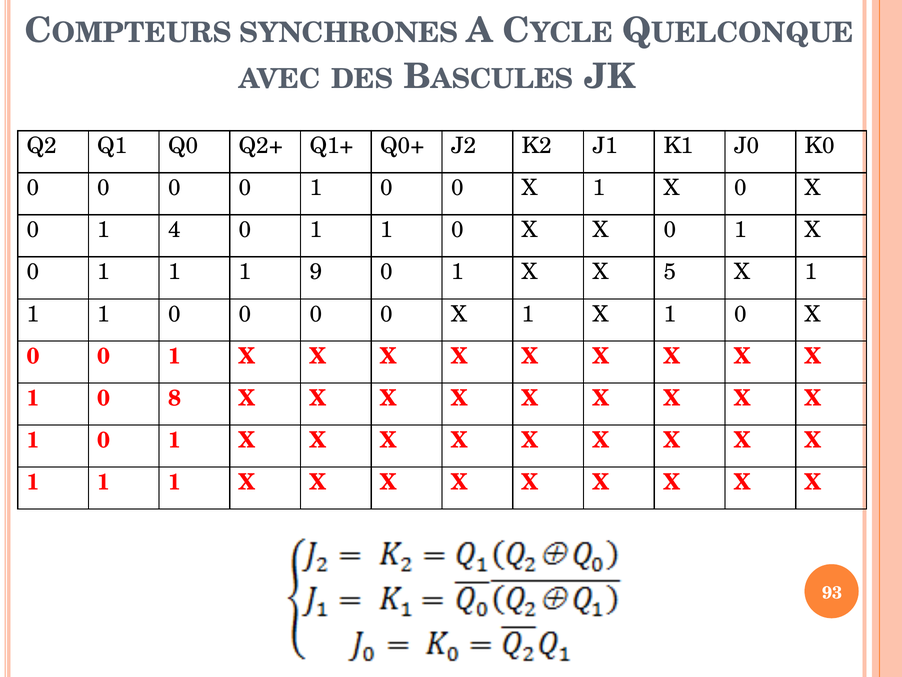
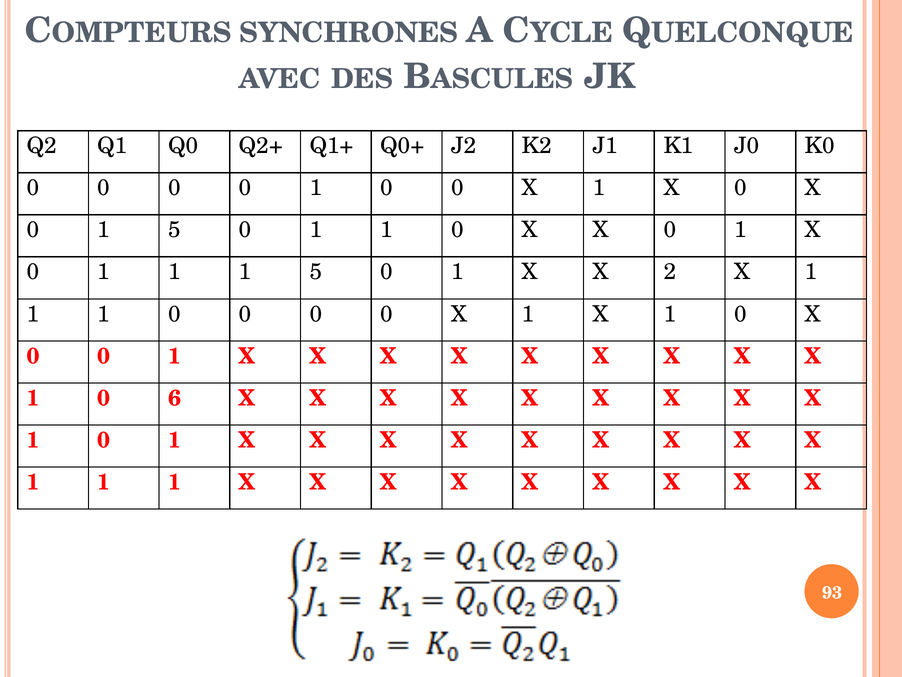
0 1 4: 4 -> 5 (174, 230)
1 1 9: 9 -> 5 (316, 272)
5: 5 -> 2 (670, 272)
8: 8 -> 6 (175, 398)
